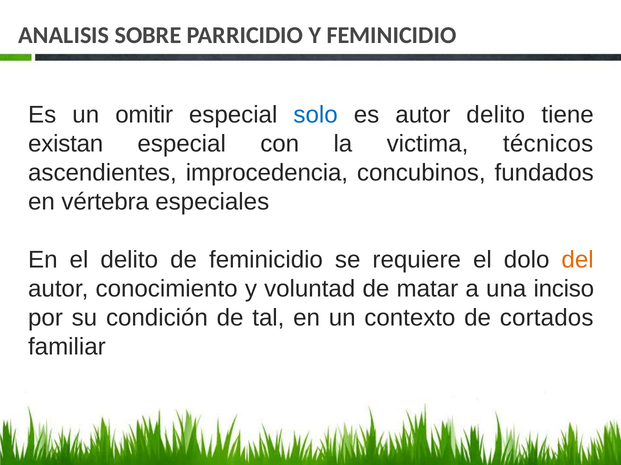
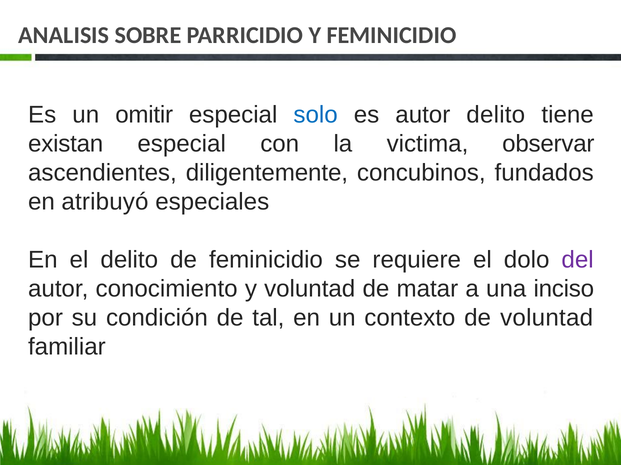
técnicos: técnicos -> observar (548, 144)
improcedencia: improcedencia -> diligentemente (267, 173)
vértebra: vértebra -> atribuyó (105, 202)
del colour: orange -> purple (578, 260)
de cortados: cortados -> voluntad (547, 318)
